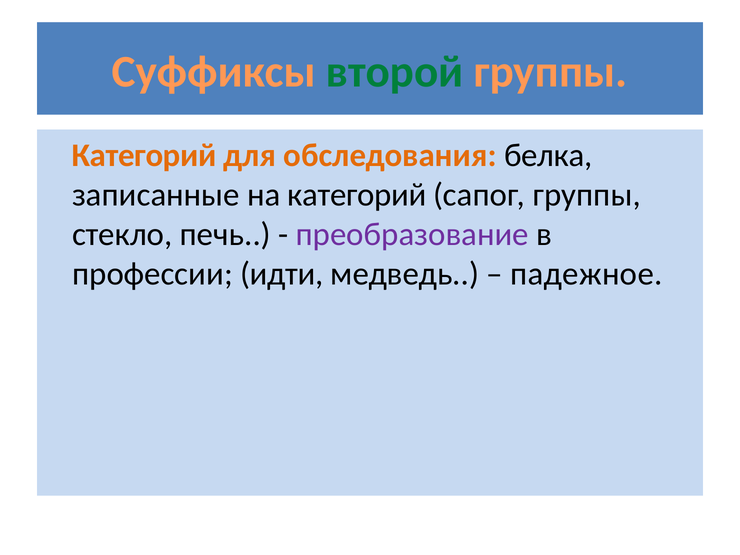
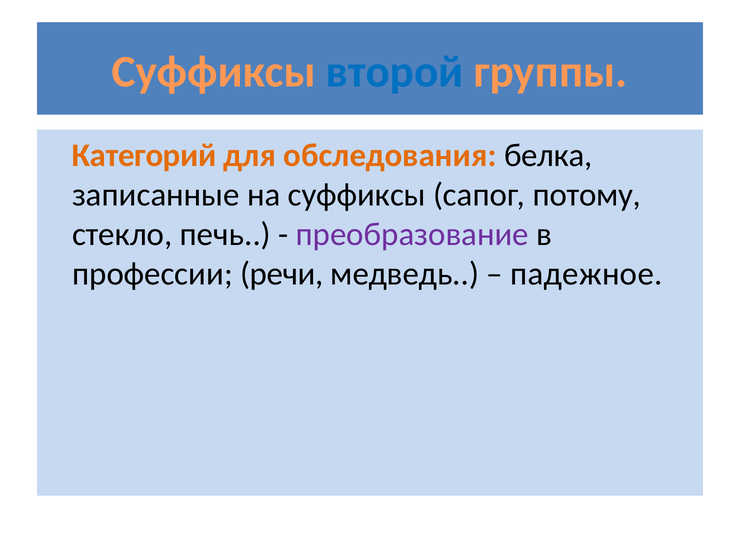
второй colour: green -> blue (395, 72)
на категорий: категорий -> суффиксы (357, 195)
сапог группы: группы -> потому (587, 195)
идти: идти -> речи (282, 274)
